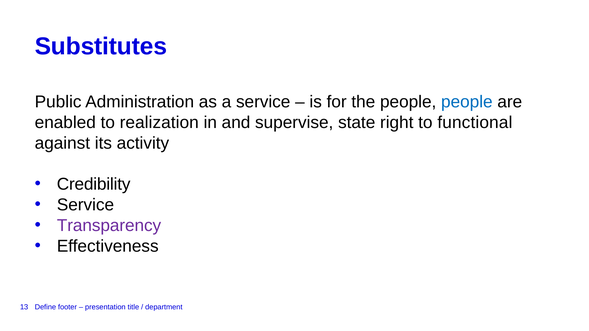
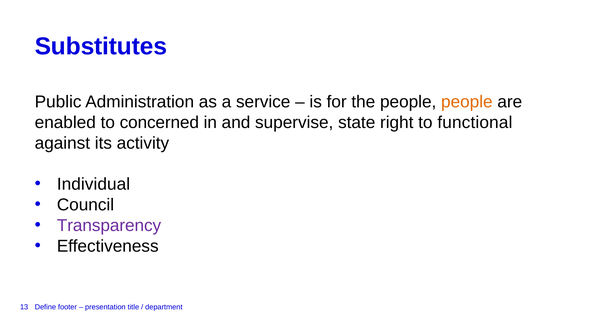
people colour: blue -> orange (467, 102)
realization: realization -> concerned (159, 123)
Credibility: Credibility -> Individual (93, 184)
Service: Service -> Council (85, 205)
